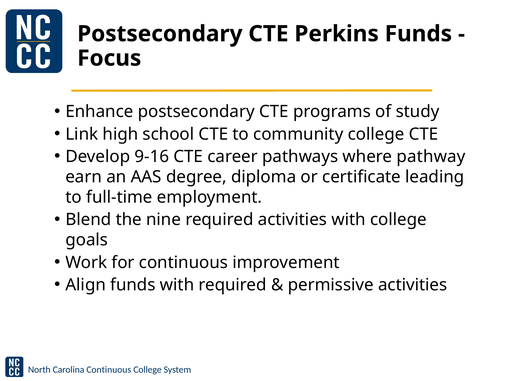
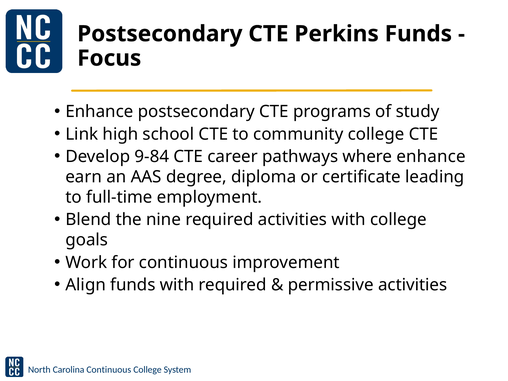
9-16: 9-16 -> 9-84 (152, 157)
where pathway: pathway -> enhance (431, 157)
